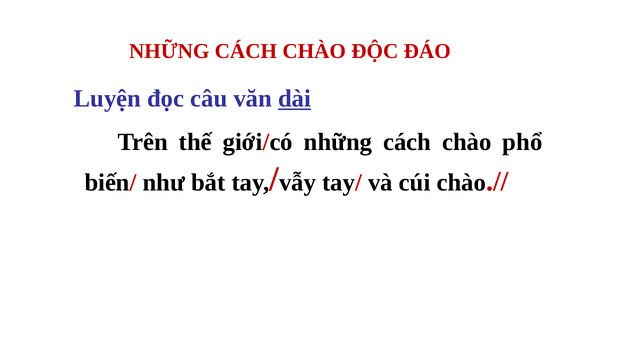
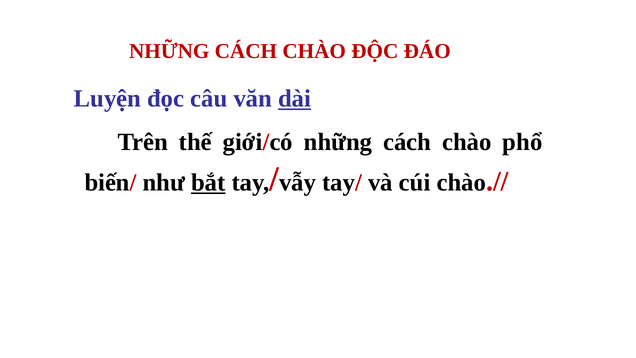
bắt underline: none -> present (208, 182)
